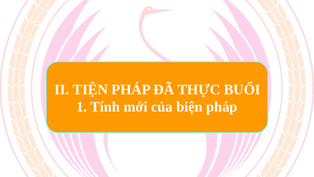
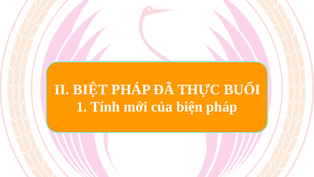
TIỆN: TIỆN -> BIỆT (90, 89)
